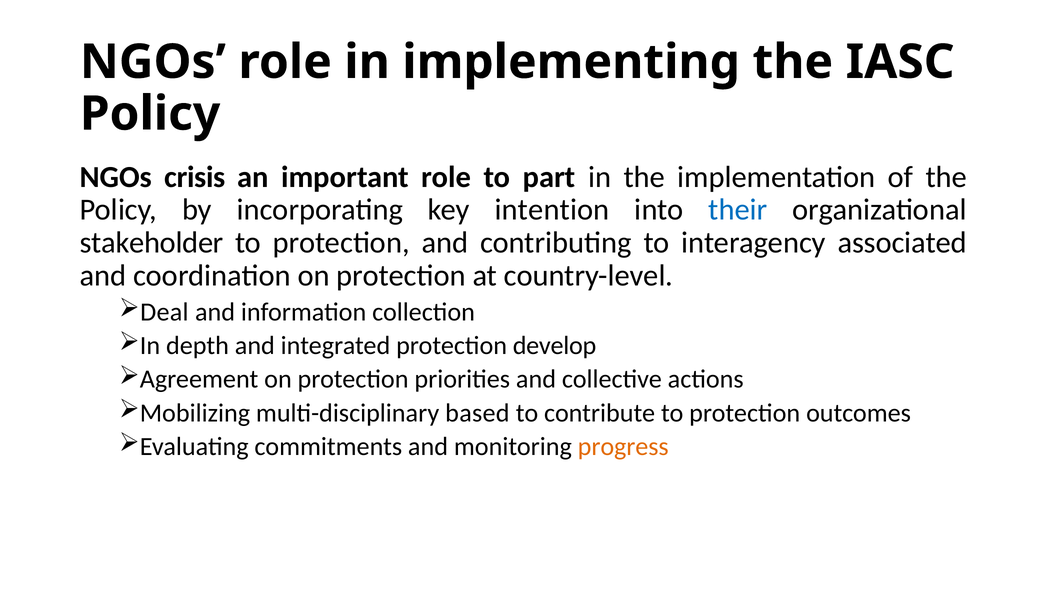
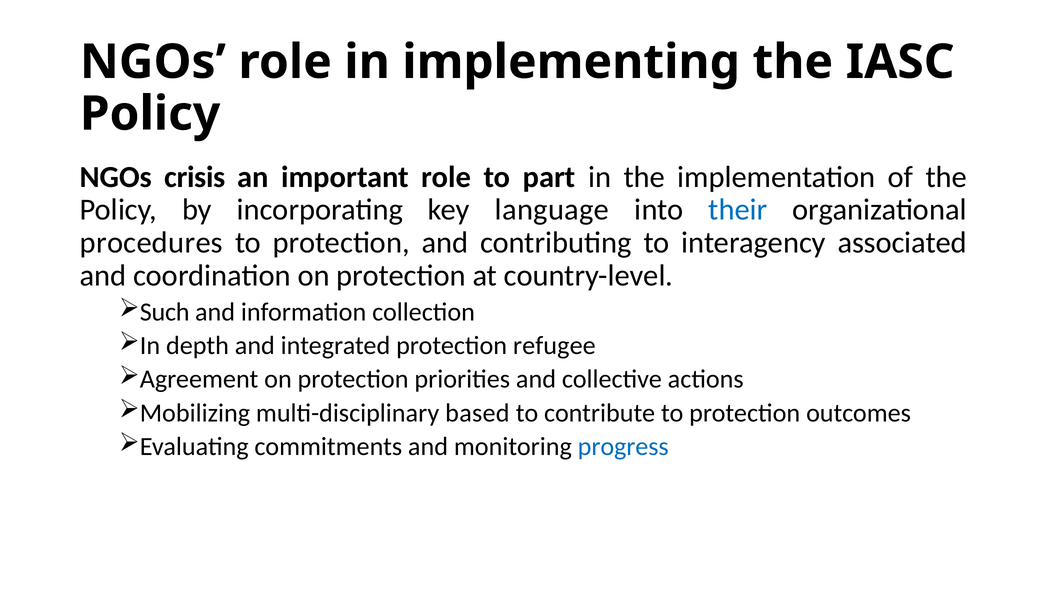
intention: intention -> language (552, 210)
stakeholder: stakeholder -> procedures (151, 243)
Deal: Deal -> Such (165, 312)
develop: develop -> refugee (554, 346)
progress colour: orange -> blue (623, 447)
